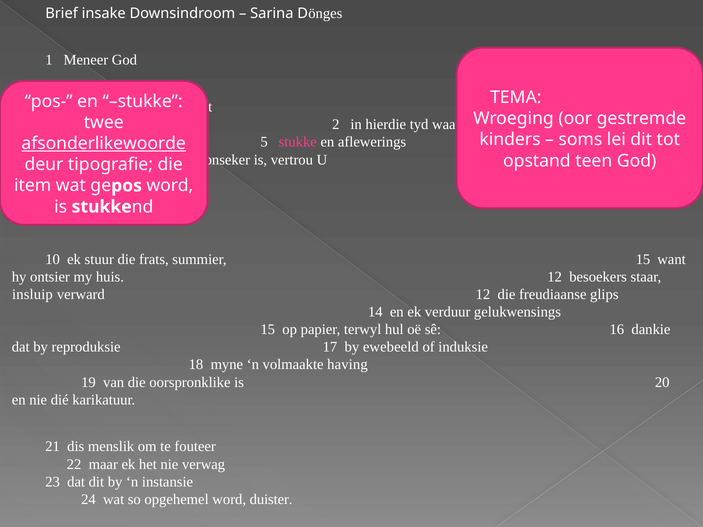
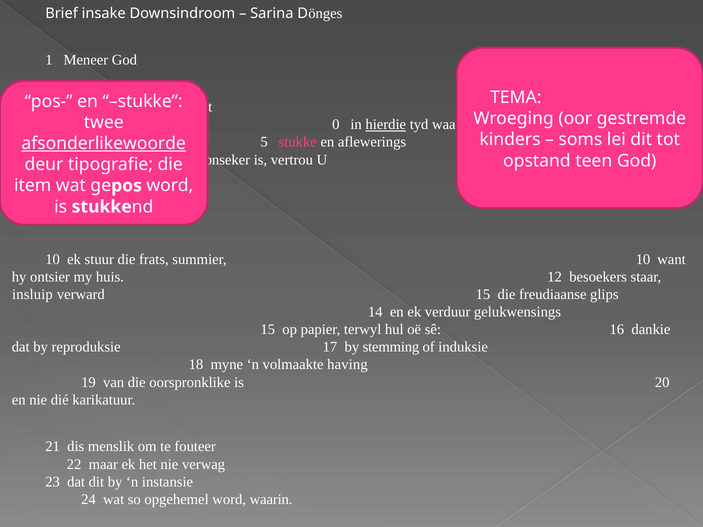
2: 2 -> 0 (336, 125)
hierdie underline: none -> present (386, 125)
summier 15: 15 -> 10 (643, 259)
verward 12: 12 -> 15 (483, 295)
ewebeeld: ewebeeld -> stemming (391, 347)
duister: duister -> waarin (271, 500)
